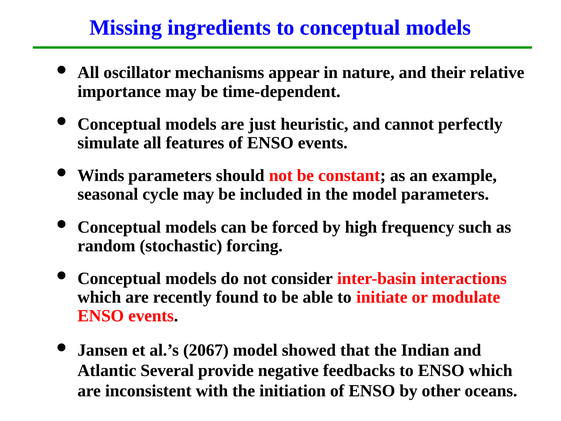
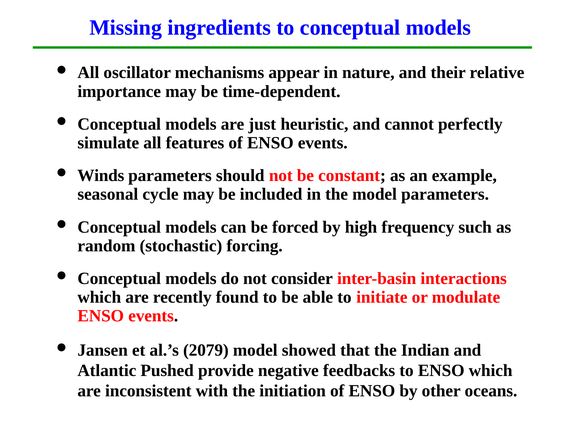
2067: 2067 -> 2079 (206, 350)
Several: Several -> Pushed (167, 370)
